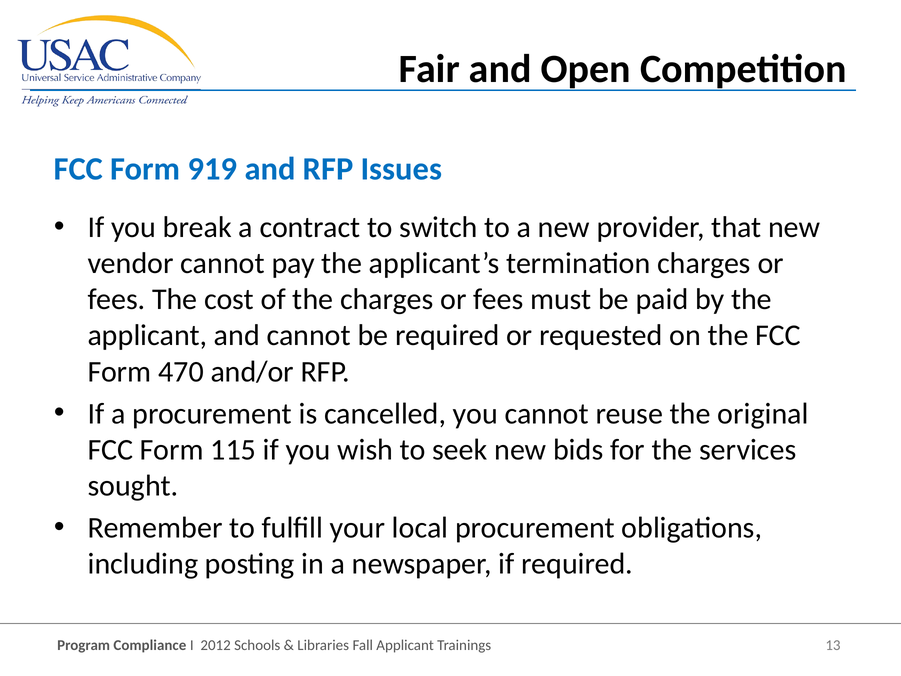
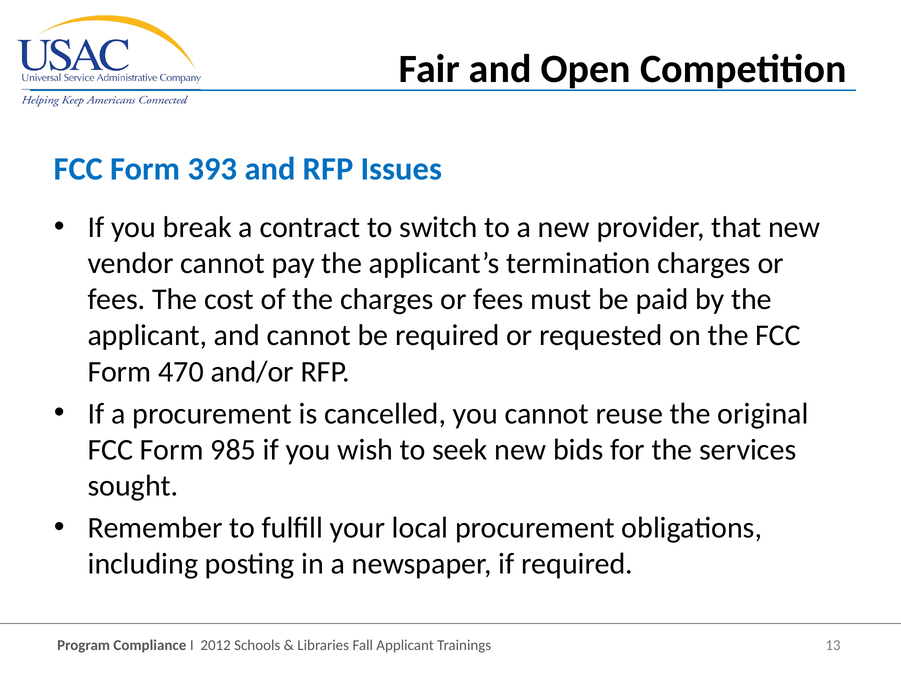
919: 919 -> 393 (213, 169)
115: 115 -> 985 (233, 450)
